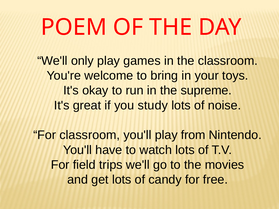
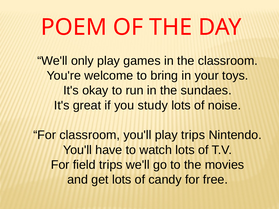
supreme: supreme -> sundaes (206, 91)
play from: from -> trips (193, 135)
